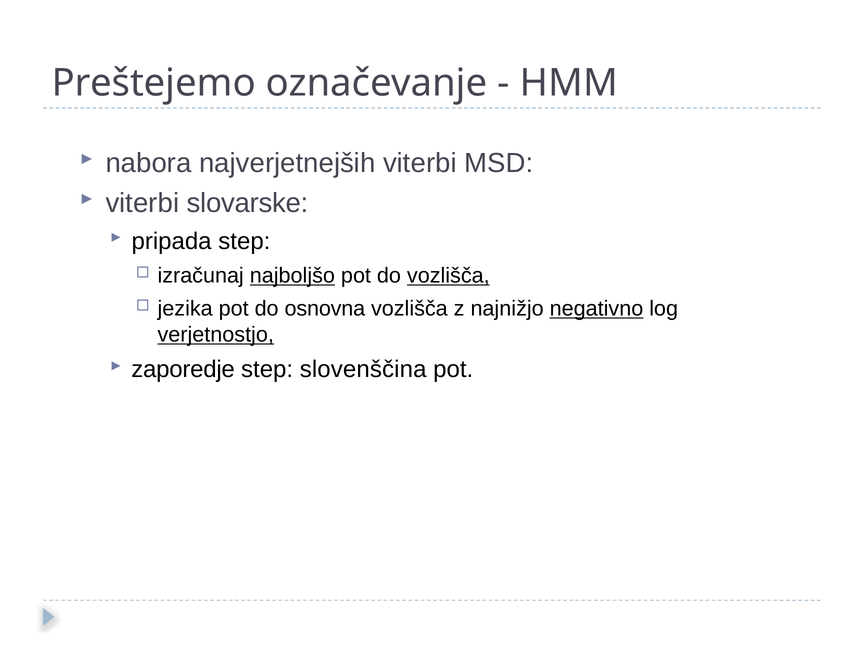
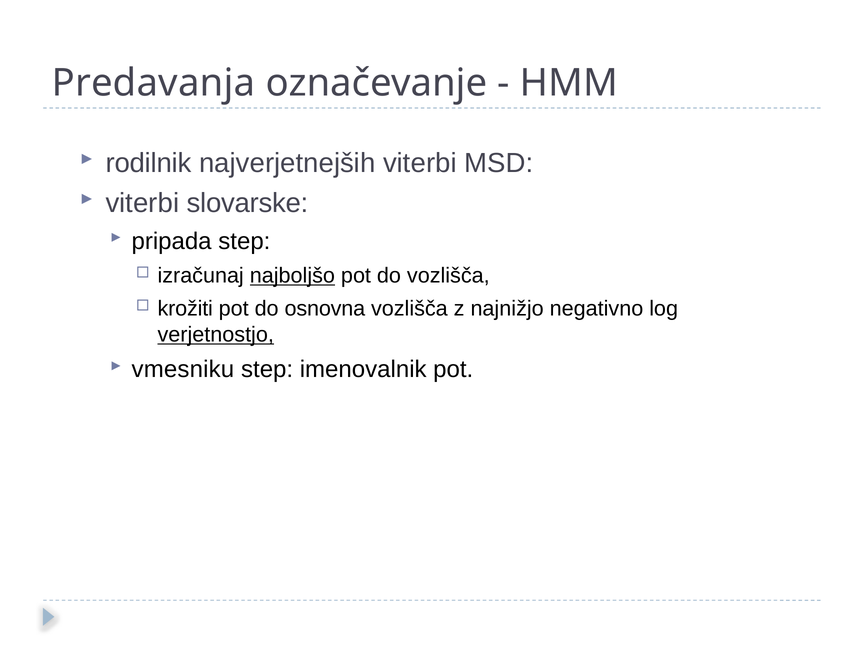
Preštejemo: Preštejemo -> Predavanja (154, 83)
nabora: nabora -> rodilnik (149, 163)
vozlišča underline: present -> none (448, 276)
jezika: jezika -> krožiti (185, 309)
negativno underline: present -> none (596, 309)
zaporedje: zaporedje -> vmesniku (183, 369)
slovenščina: slovenščina -> imenovalnik (363, 369)
